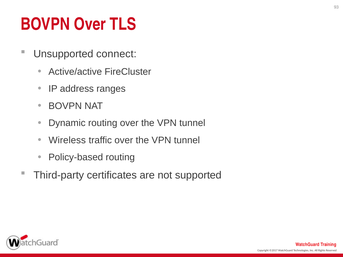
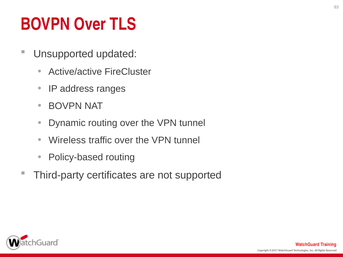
connect: connect -> updated (116, 54)
